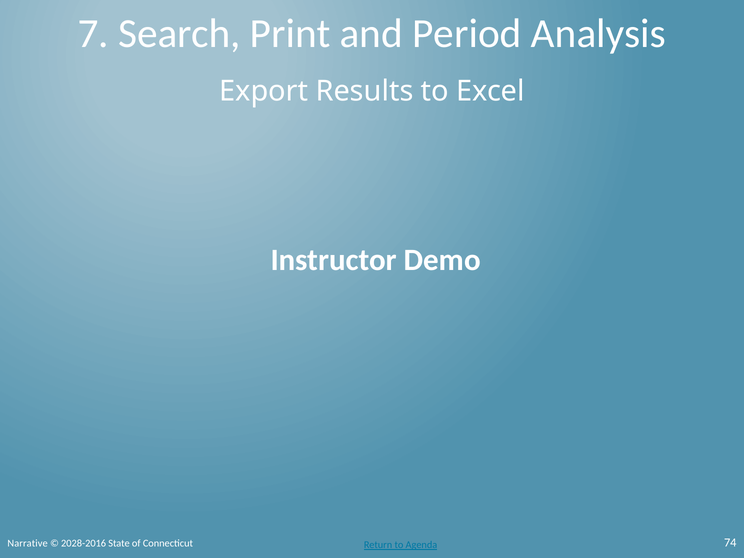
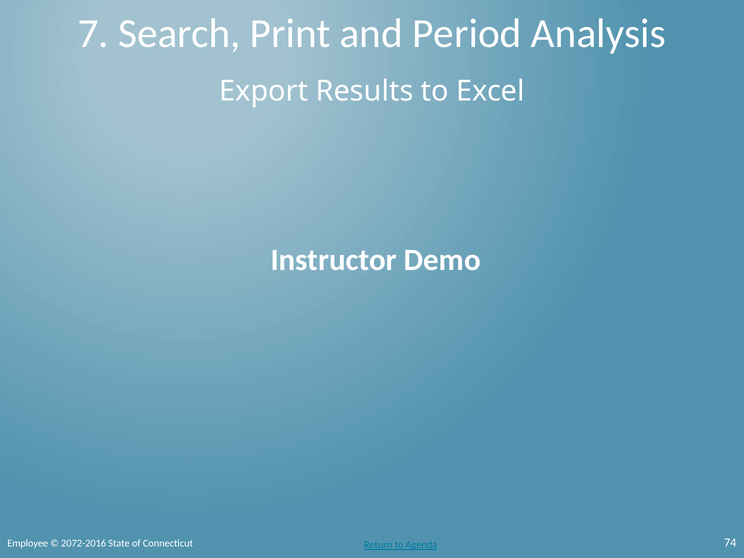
Narrative: Narrative -> Employee (28, 543)
2028-2016: 2028-2016 -> 2072-2016 (84, 543)
